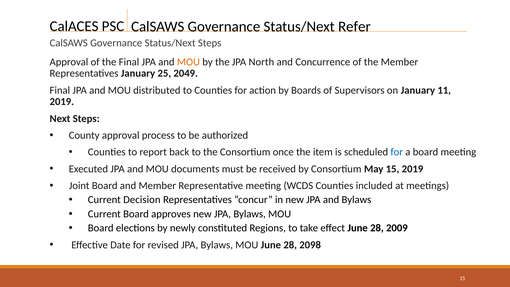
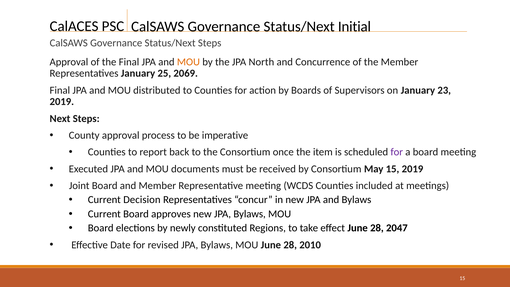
Refer: Refer -> Initial (354, 27)
2049: 2049 -> 2069 (186, 73)
11: 11 -> 23 (444, 90)
authorized: authorized -> imperative (225, 135)
for colour: blue -> purple (397, 152)
2009: 2009 -> 2047 (397, 228)
2098: 2098 -> 2010 (310, 245)
